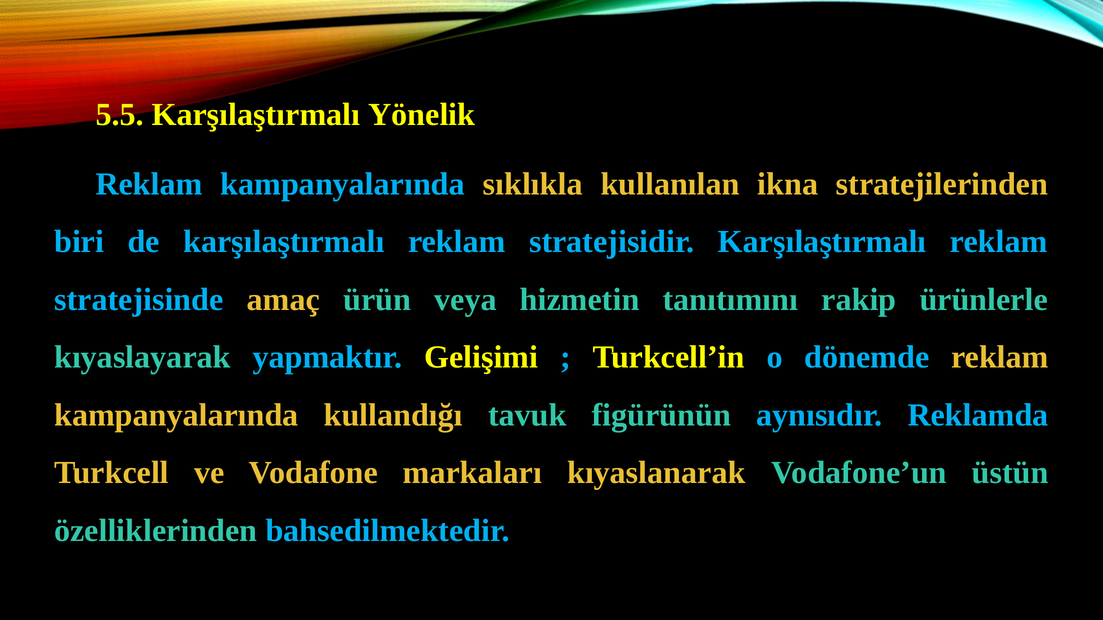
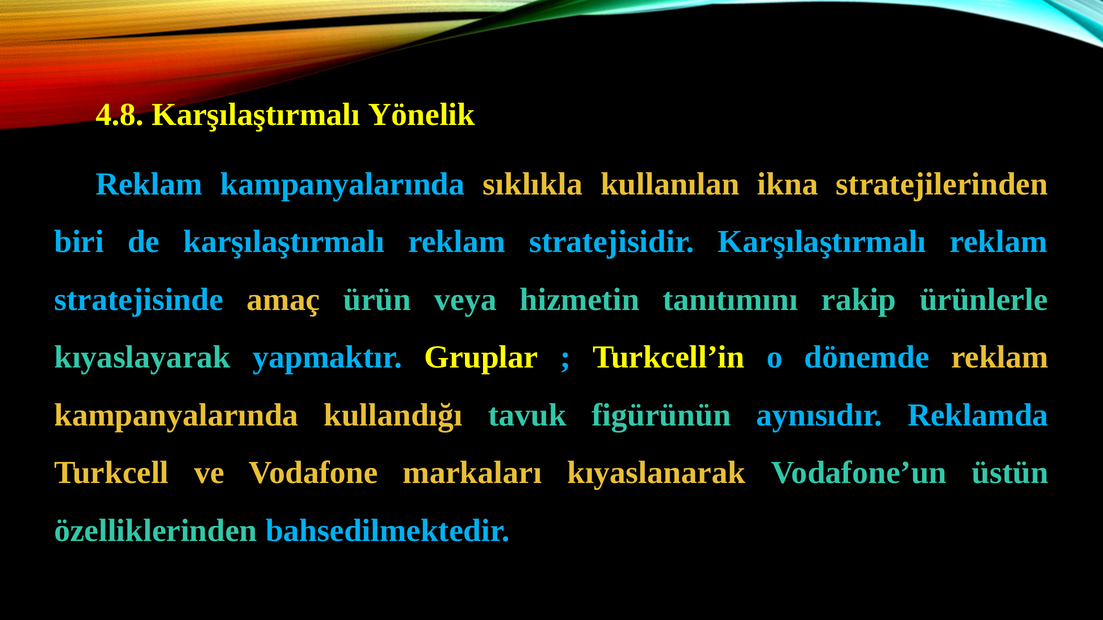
5.5: 5.5 -> 4.8 (120, 115)
Gelişimi: Gelişimi -> Gruplar (481, 358)
